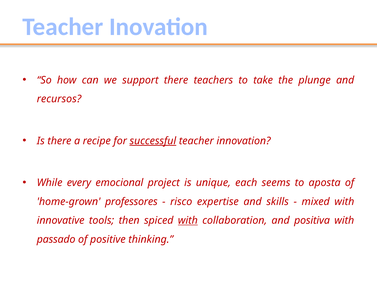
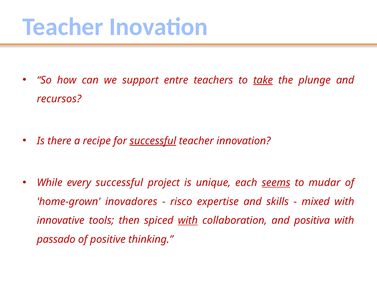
support there: there -> entre (176, 80)
take underline: none -> present (263, 80)
every emocional: emocional -> successful (119, 183)
seems underline: none -> present (276, 183)
aposta: aposta -> mudar (325, 183)
professores: professores -> inovadores (131, 201)
